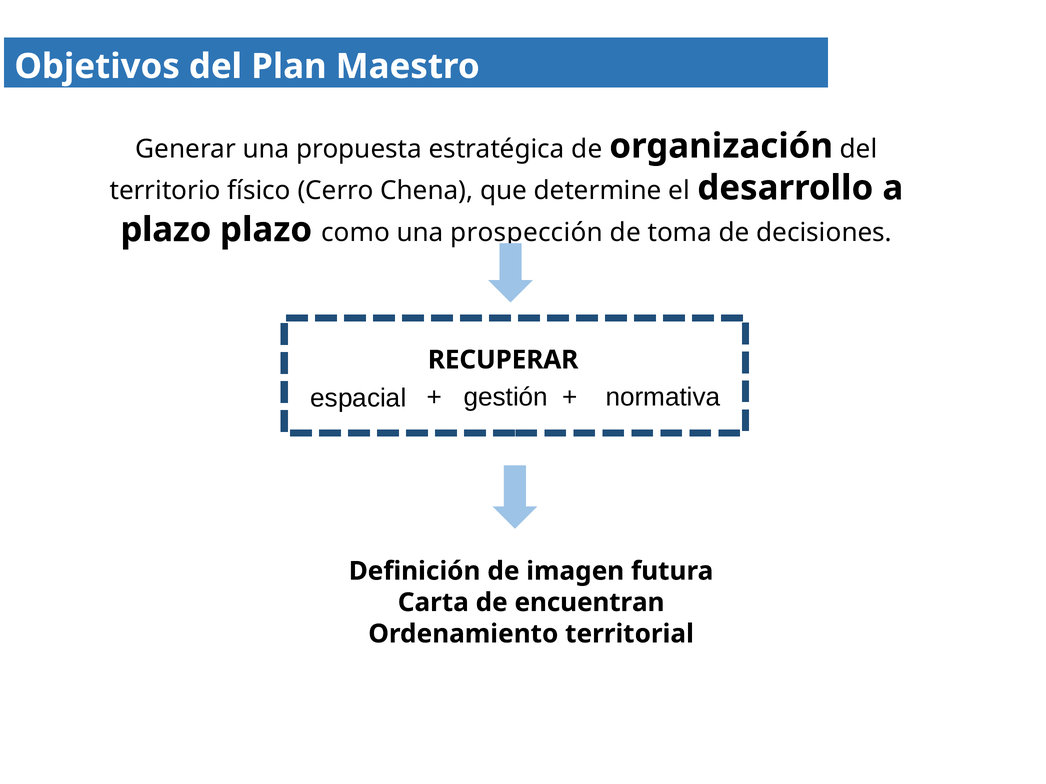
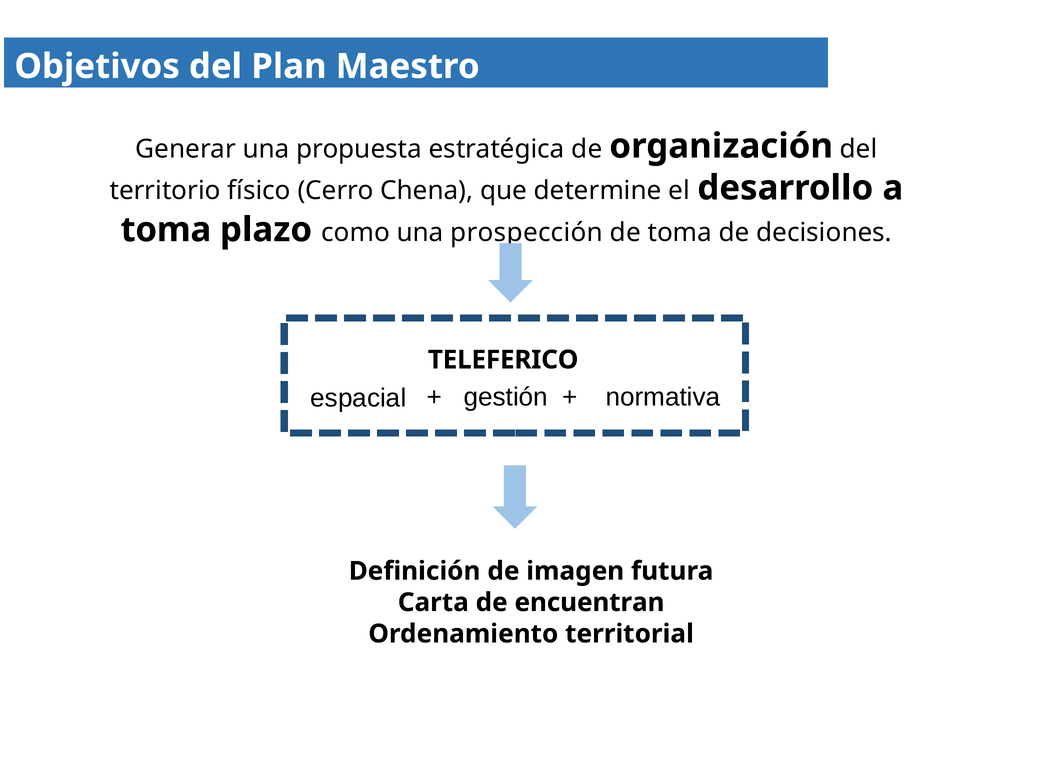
plazo: plazo -> toma (166, 230)
RECUPERAR: RECUPERAR -> TELEFERICO (503, 360)
